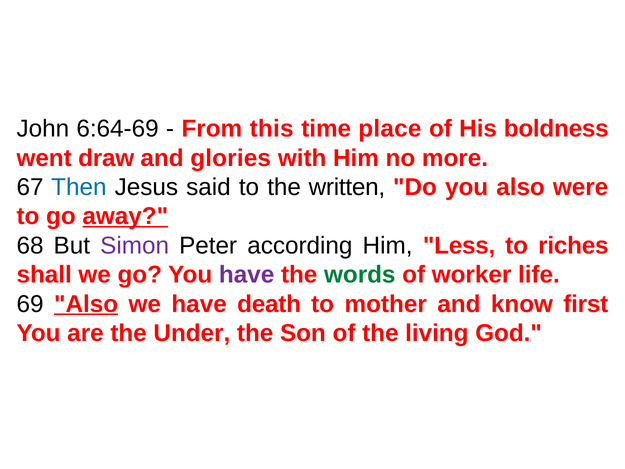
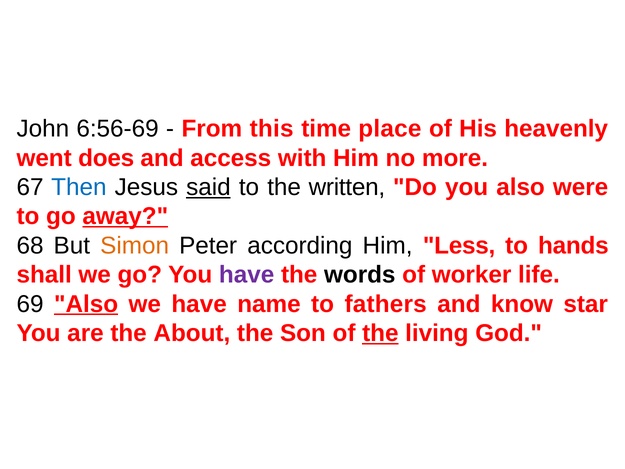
6:64-69: 6:64-69 -> 6:56-69 (118, 129)
boldness: boldness -> heavenly (556, 129)
draw: draw -> does (106, 158)
glories: glories -> access (231, 158)
said underline: none -> present (208, 187)
Simon colour: purple -> orange (135, 245)
riches: riches -> hands (573, 245)
words colour: green -> black (360, 275)
death: death -> name (269, 304)
mother: mother -> fathers (386, 304)
first: first -> star (586, 304)
Under: Under -> About (192, 333)
the underline: none -> present (380, 333)
